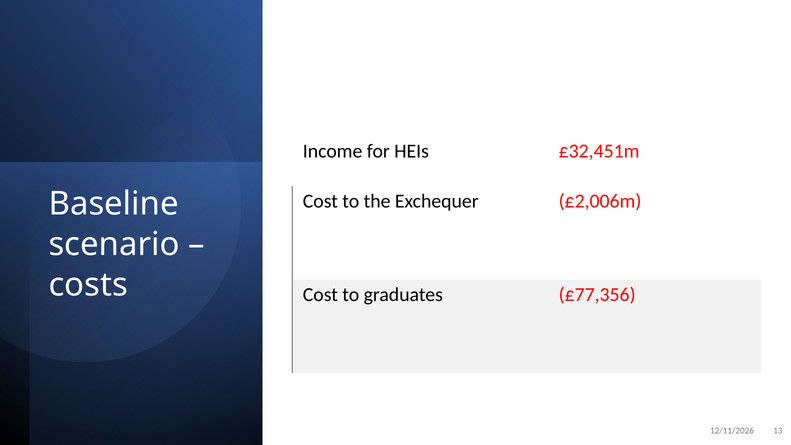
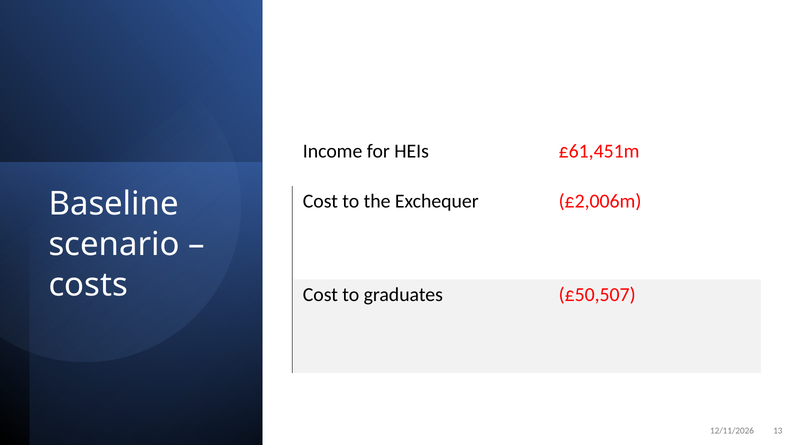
£32,451m: £32,451m -> £61,451m (599, 151)
£77,356: £77,356 -> £50,507 (597, 295)
